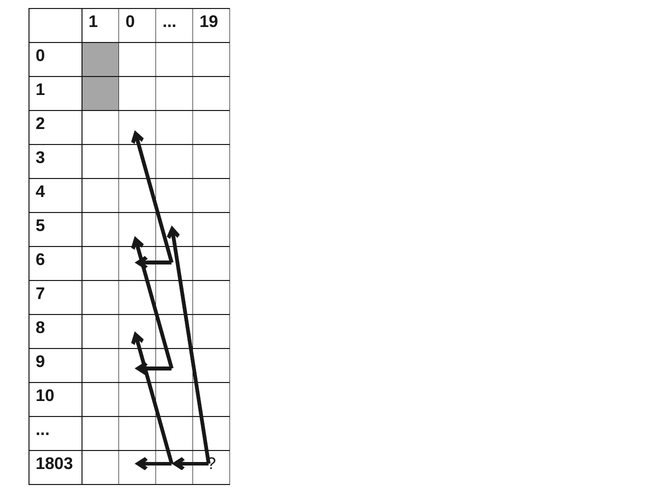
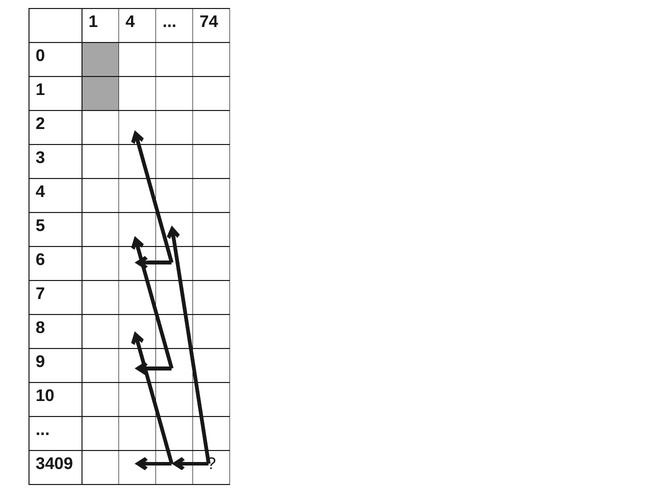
1 0: 0 -> 4 (130, 22)
19: 19 -> 74 (209, 22)
1803: 1803 -> 3409 (54, 463)
